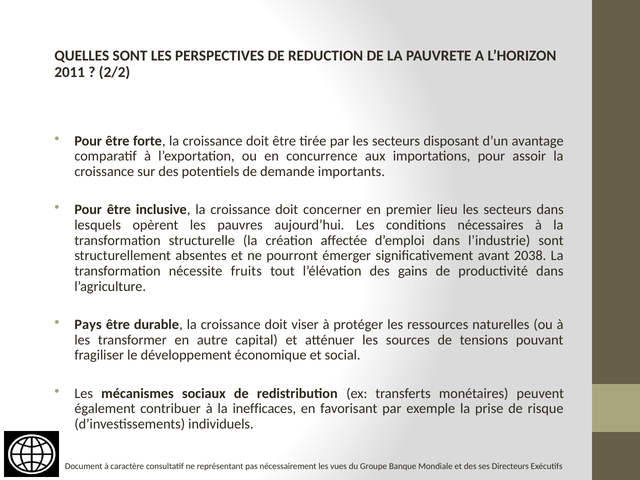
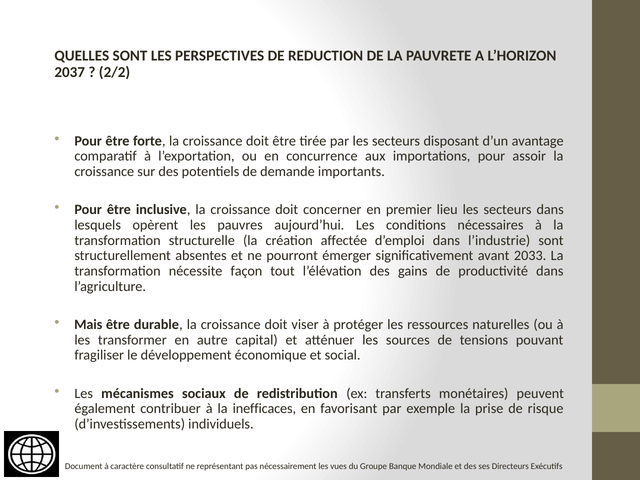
2011: 2011 -> 2037 (70, 72)
2038: 2038 -> 2033 (530, 256)
fruits: fruits -> façon (246, 271)
Pays: Pays -> Mais (88, 325)
